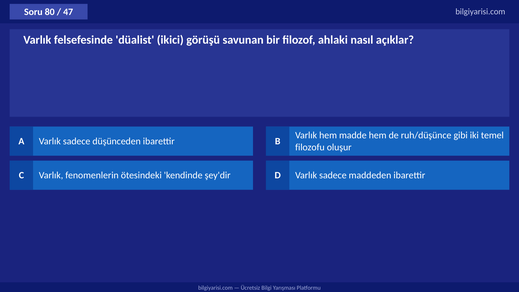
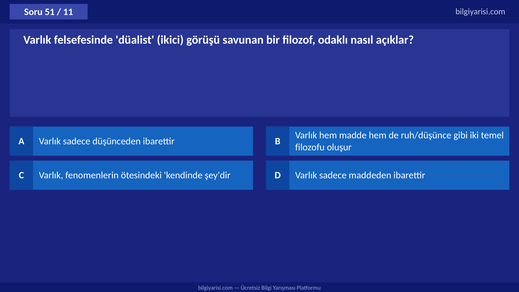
80: 80 -> 51 (50, 12)
47: 47 -> 11 (68, 12)
ahlaki: ahlaki -> odaklı (333, 40)
